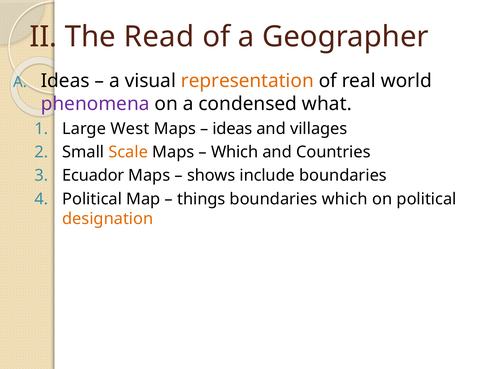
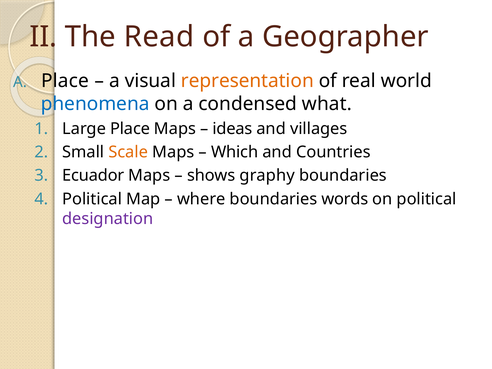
A Ideas: Ideas -> Place (65, 81)
phenomena colour: purple -> blue (95, 104)
Large West: West -> Place (130, 129)
include: include -> graphy (267, 175)
things: things -> where (201, 199)
boundaries which: which -> words (345, 199)
designation colour: orange -> purple (108, 219)
